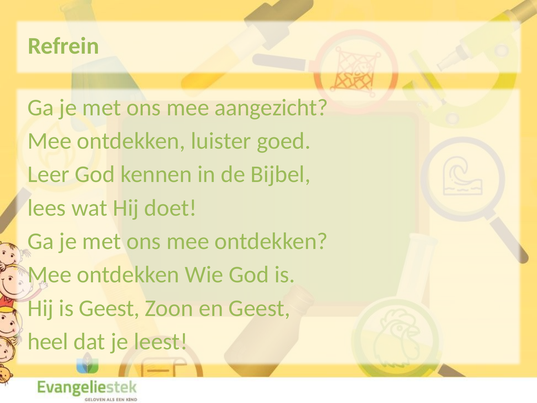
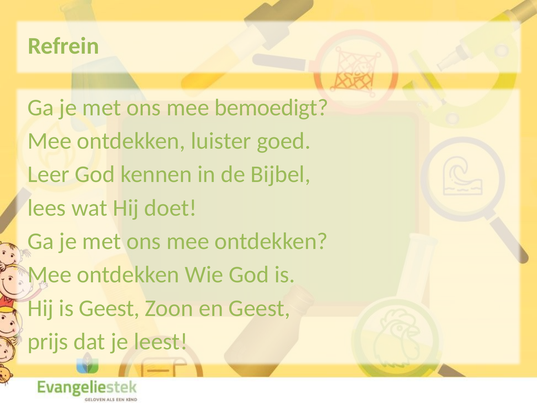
aangezicht: aangezicht -> bemoedigt (271, 107)
heel: heel -> prijs (48, 341)
